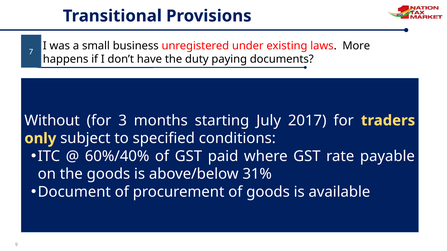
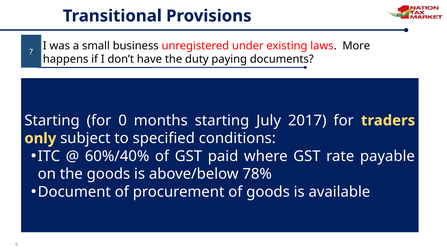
Without: Without -> Starting (52, 121)
3: 3 -> 0 (123, 121)
31%: 31% -> 78% (257, 174)
